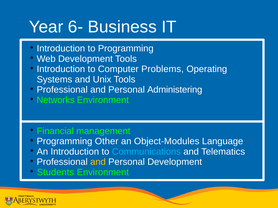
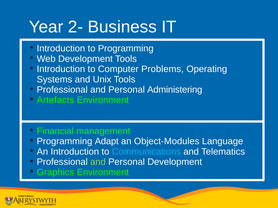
6-: 6- -> 2- (76, 27)
Networks: Networks -> Artefacts (55, 100)
Other: Other -> Adapt (107, 142)
and colour: yellow -> light green (98, 162)
Students: Students -> Graphics (55, 173)
